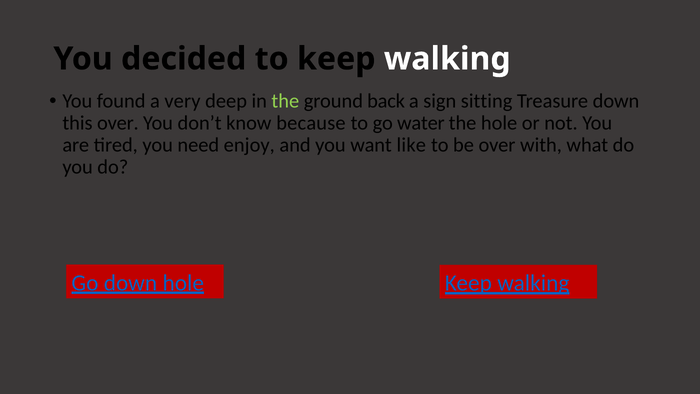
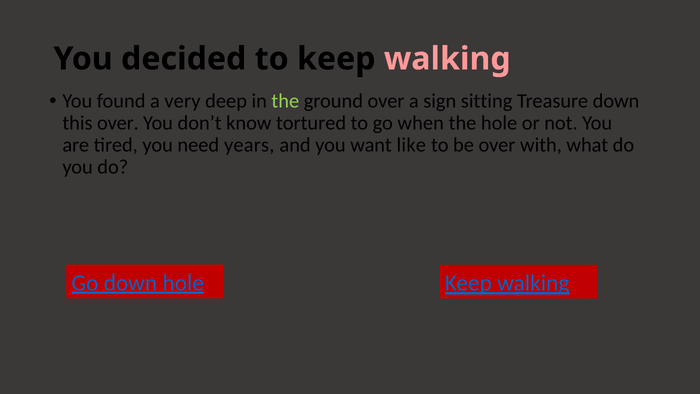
walking colour: white -> pink (447, 59)
ground back: back -> over (386, 101)
because: because -> tortured (311, 123)
water: water -> when (421, 123)
enjoy: enjoy -> years (249, 145)
